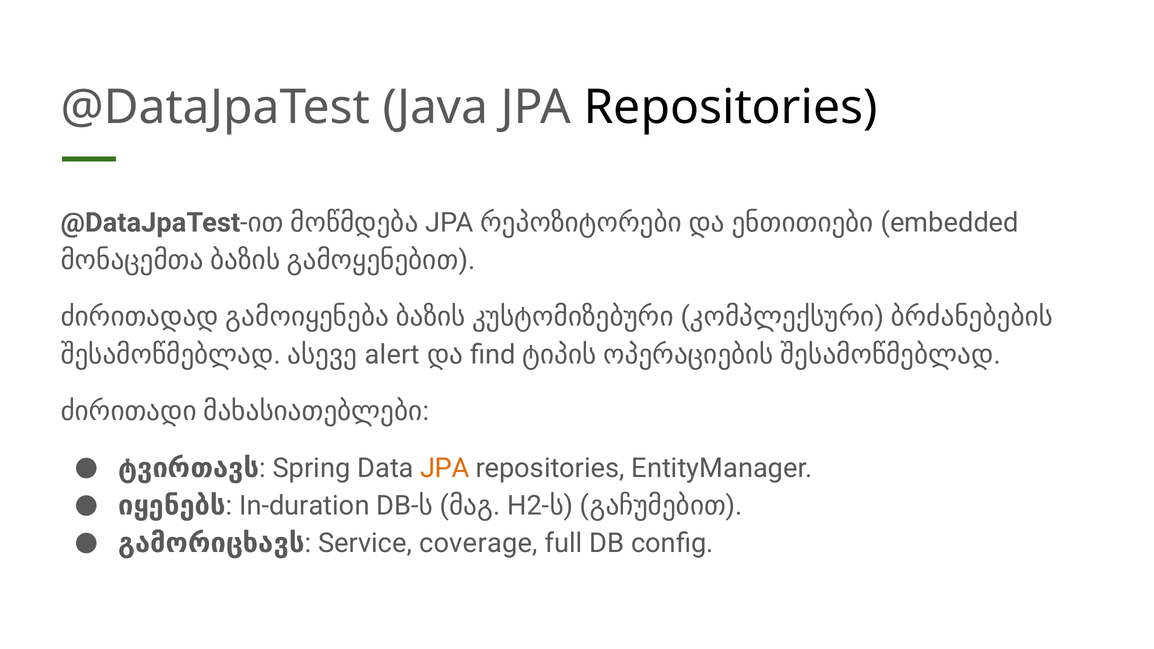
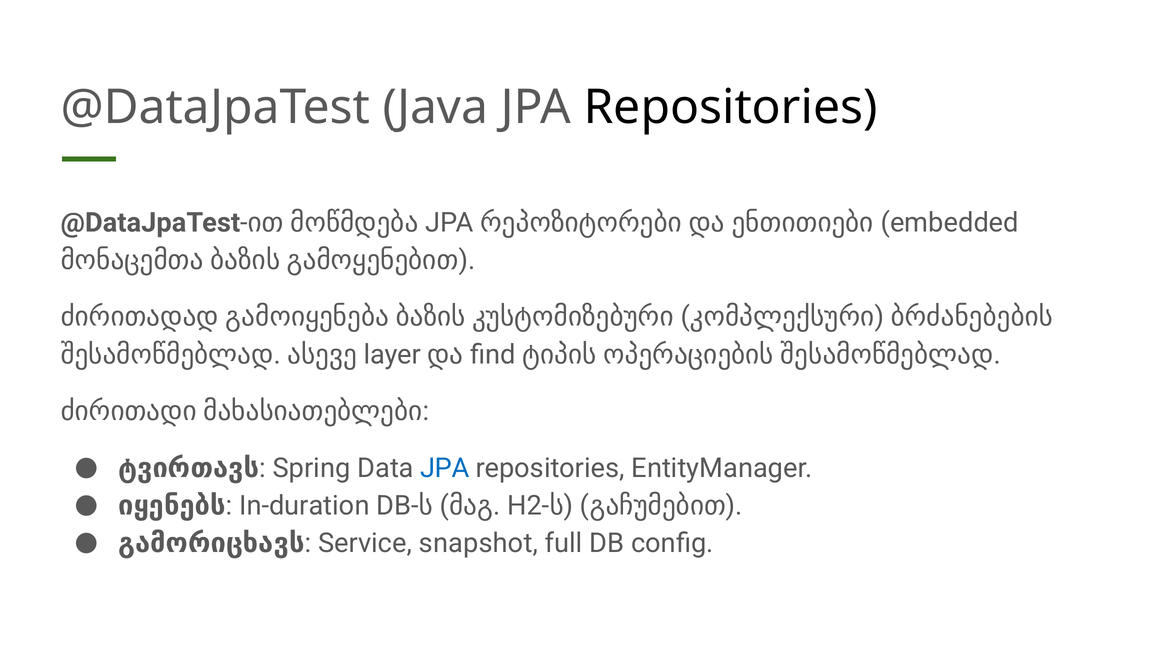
alert: alert -> layer (392, 355)
JPA colour: orange -> blue (445, 468)
coverage: coverage -> snapshot (478, 543)
